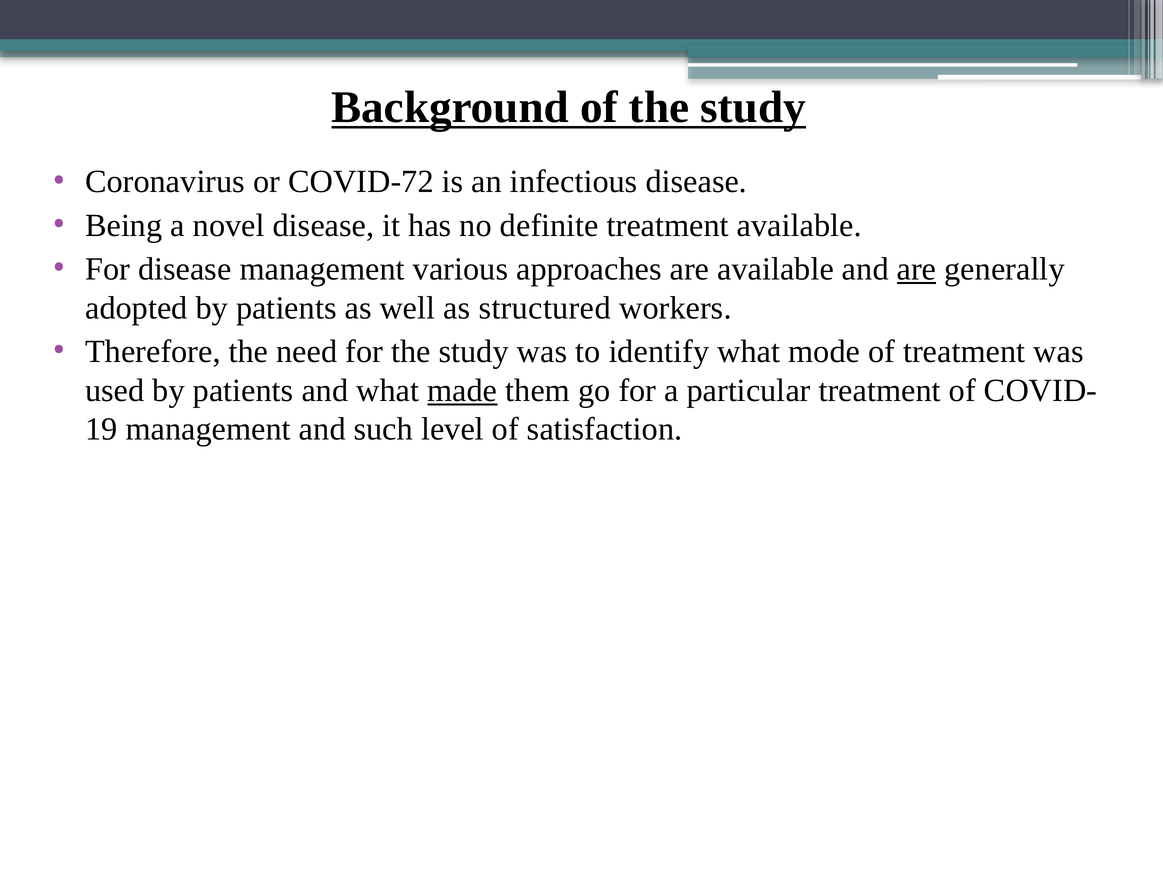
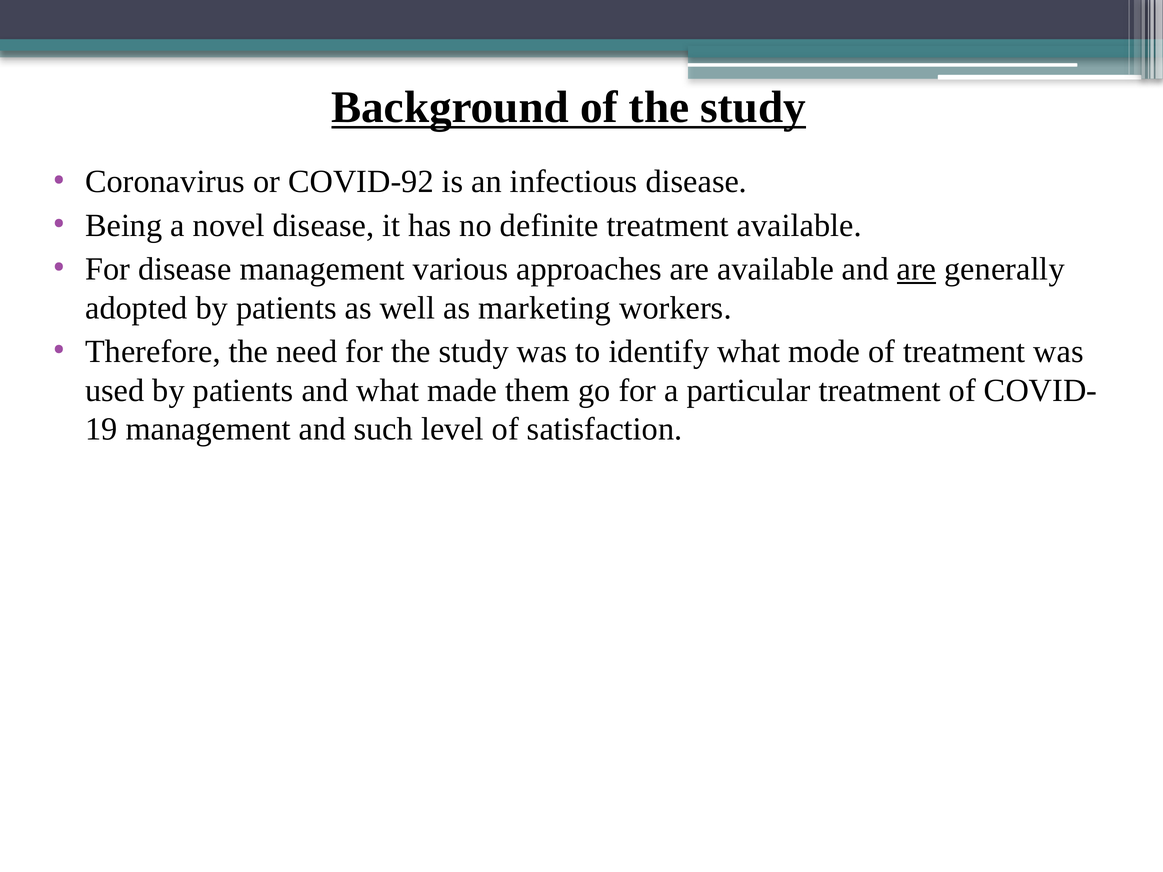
COVID-72: COVID-72 -> COVID-92 (361, 182)
structured: structured -> marketing (545, 308)
made underline: present -> none (462, 391)
